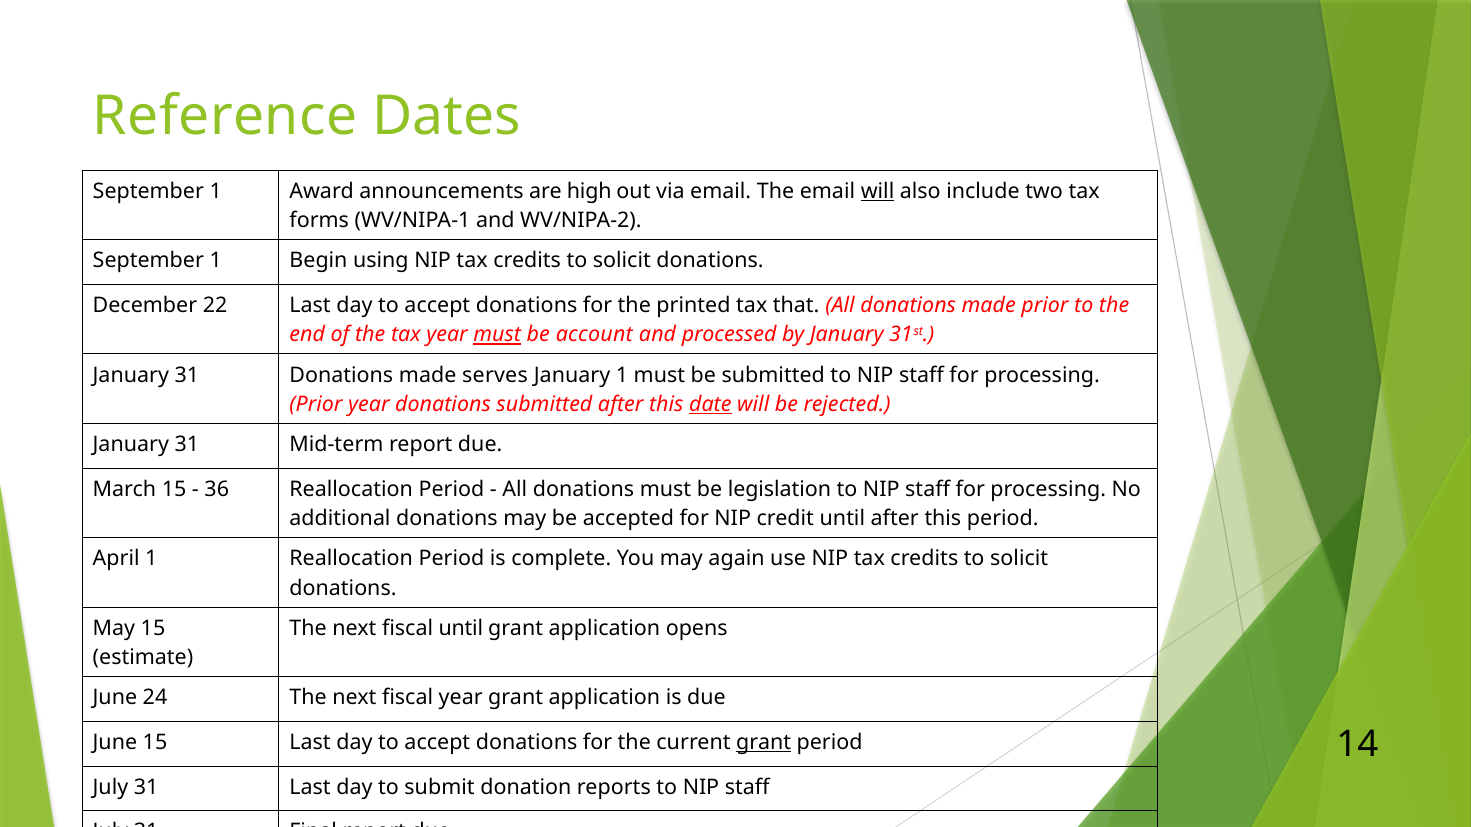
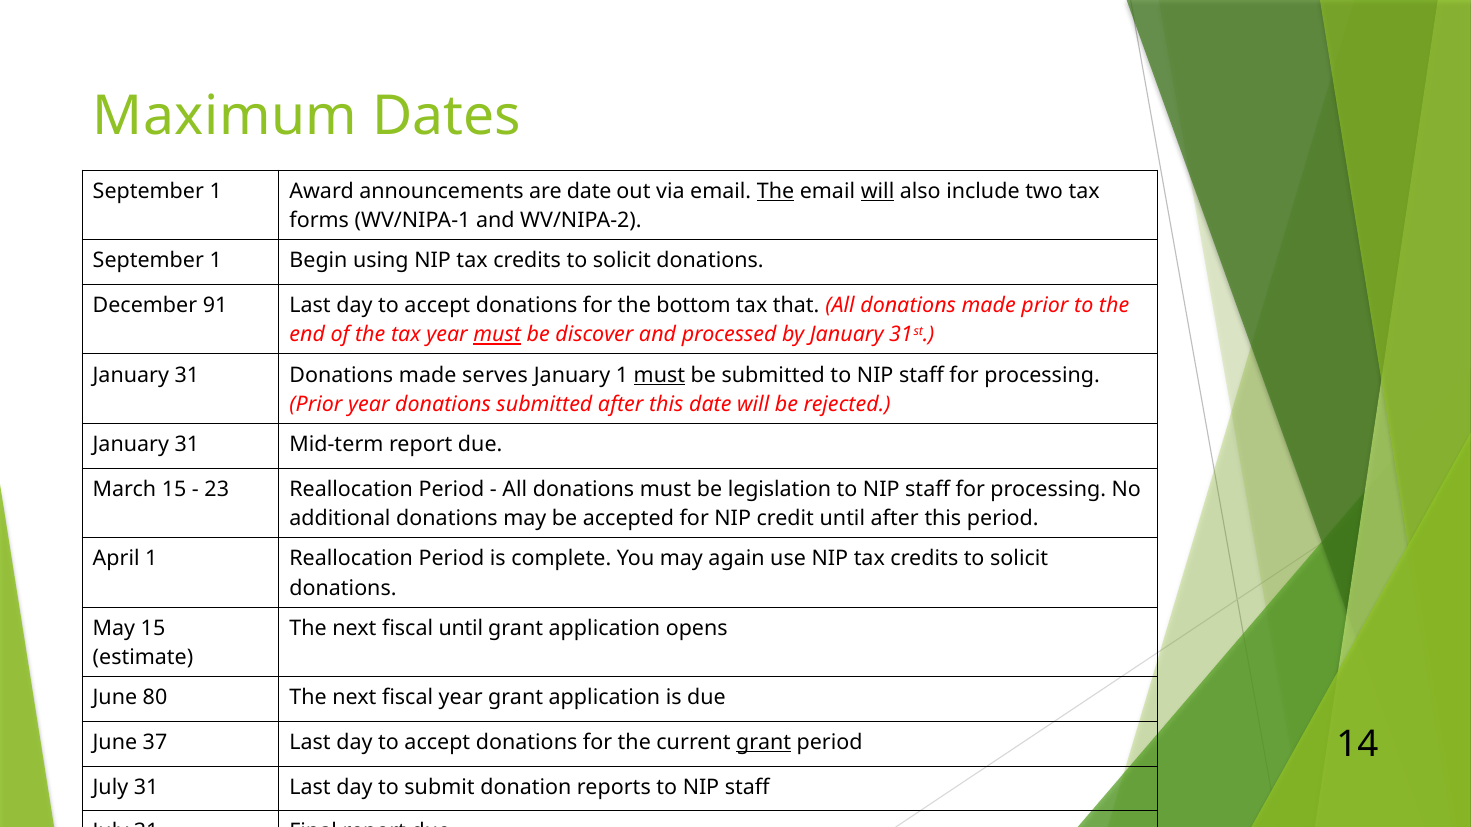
Reference: Reference -> Maximum (225, 116)
are high: high -> date (589, 191)
The underline: none -> present (776, 191)
22: 22 -> 91 (215, 306)
printed: printed -> bottom (694, 306)
account: account -> discover (594, 335)
must underline: none -> present (659, 375)
date underline: present -> none (710, 404)
36: 36 -> 23 (217, 490)
24: 24 -> 80 (155, 698)
June 15: 15 -> 37 (155, 743)
